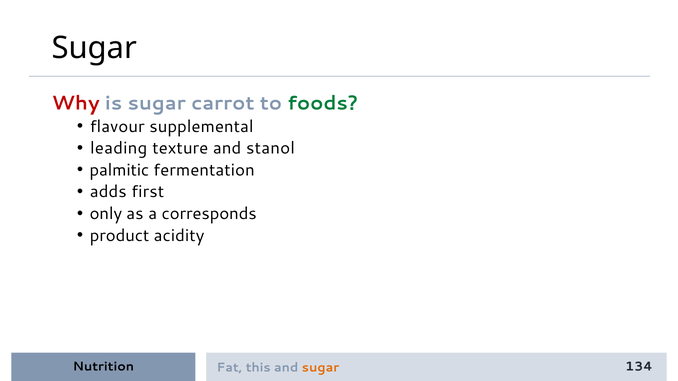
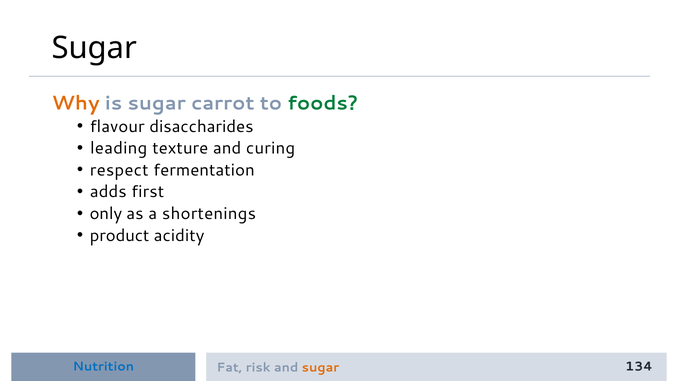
Why colour: red -> orange (76, 103)
supplemental: supplemental -> disaccharides (201, 127)
stanol: stanol -> curing (271, 148)
palmitic: palmitic -> respect (119, 170)
corresponds: corresponds -> shortenings (209, 214)
Nutrition colour: black -> blue (103, 367)
this: this -> risk (258, 368)
